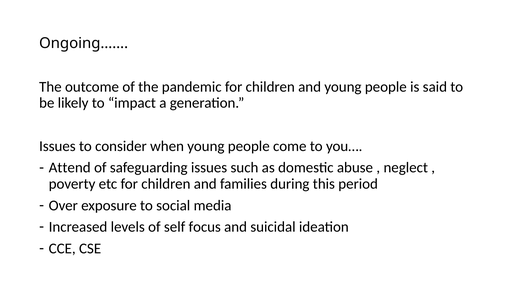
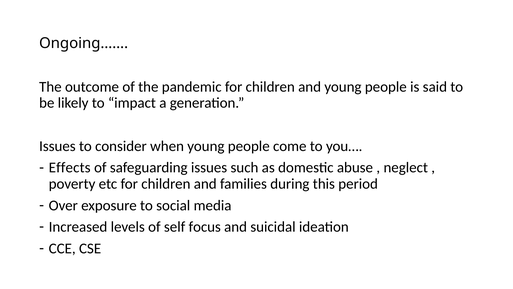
Attend: Attend -> Effects (70, 167)
